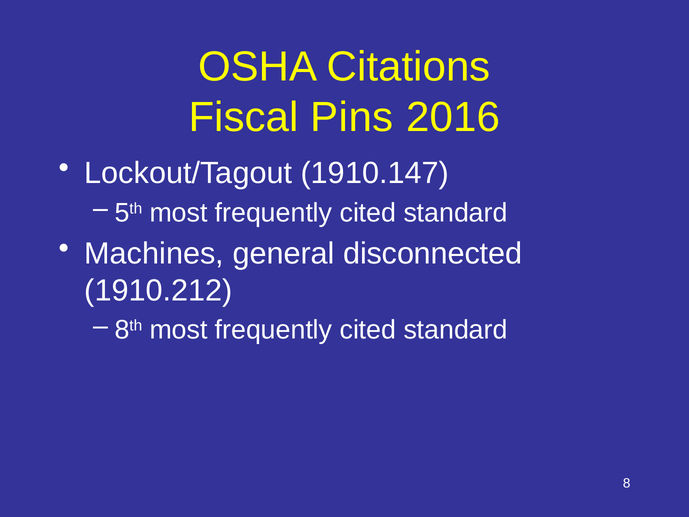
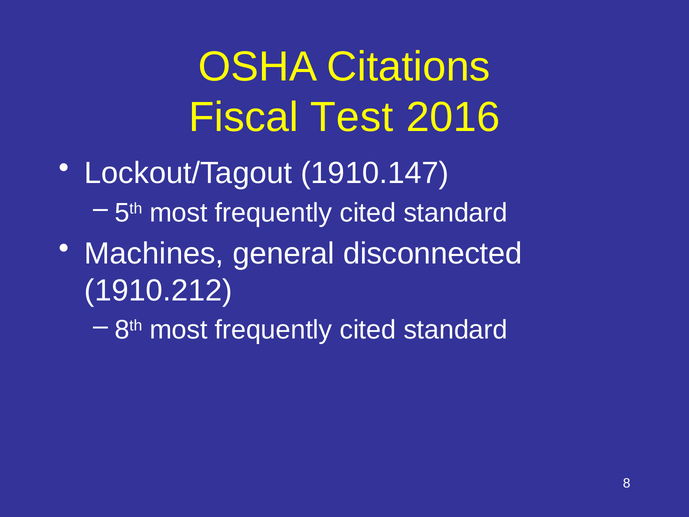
Pins: Pins -> Test (352, 117)
